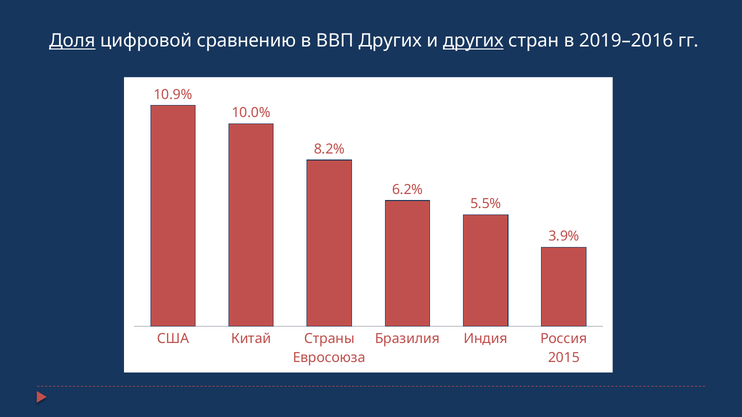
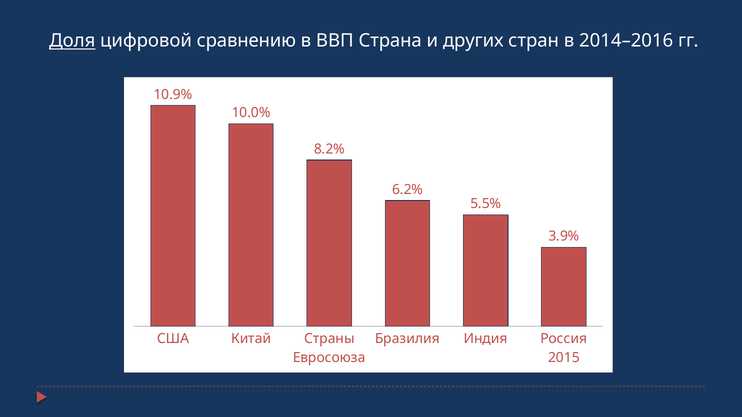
ВВП Других: Других -> Страна (390, 41)
других underline: present -> none (473, 41)
2019–2016: 2019–2016 -> 2014–2016 (626, 41)
